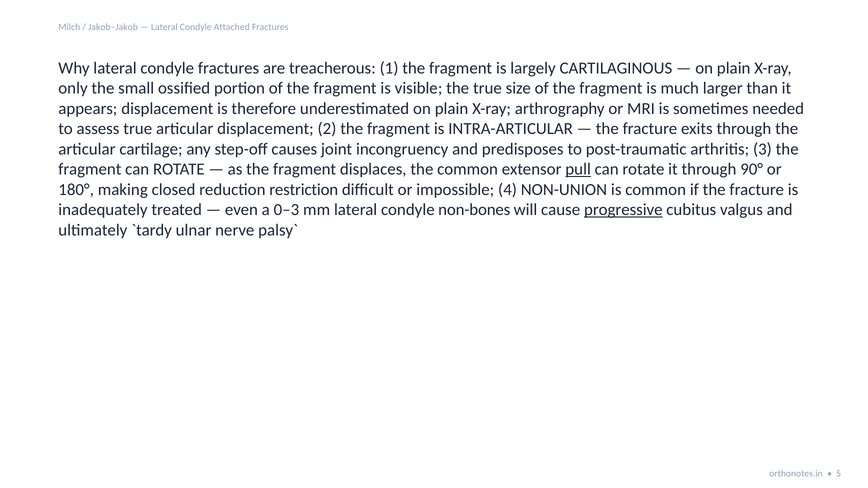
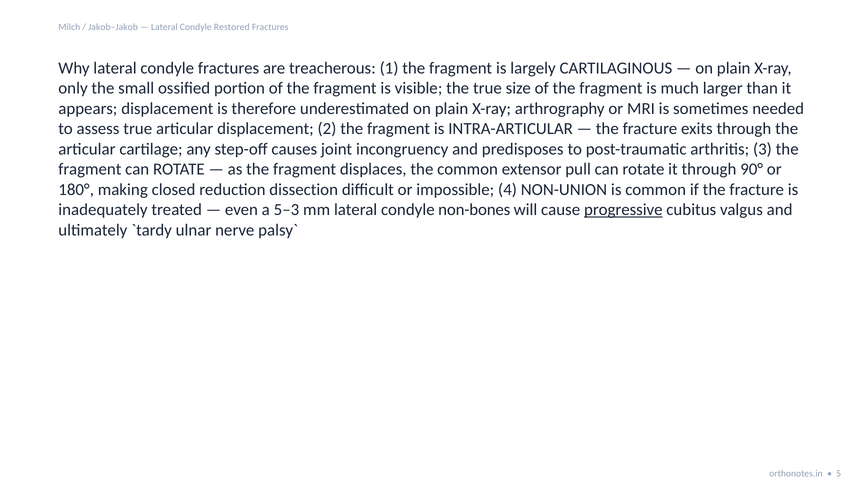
Attached: Attached -> Restored (232, 27)
pull underline: present -> none (578, 169)
restriction: restriction -> dissection (304, 190)
0–3: 0–3 -> 5–3 (286, 210)
